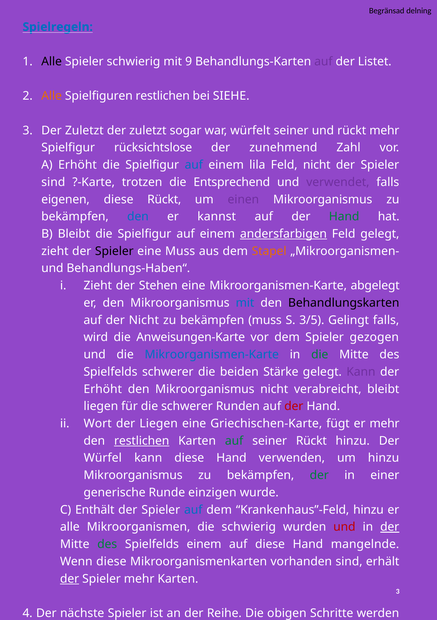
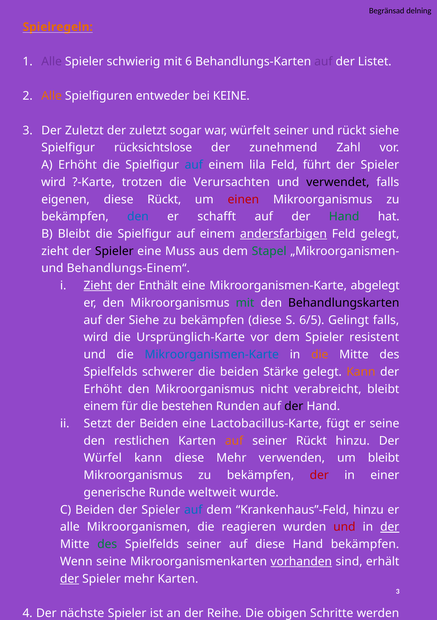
Spielregeln colour: blue -> orange (58, 27)
Alle colour: black -> purple (52, 61)
9: 9 -> 6 (189, 61)
Spielfiguren restlichen: restlichen -> entweder (163, 96)
SIEHE: SIEHE -> KEINE (231, 96)
rückt mehr: mehr -> siehe (384, 130)
Feld nicht: nicht -> führt (317, 165)
sind: sind -> wird (53, 182)
Entsprechend: Entsprechend -> Verursachten (232, 182)
verwendet colour: purple -> black (338, 182)
einen colour: purple -> red (243, 199)
kannst: kannst -> schafft (217, 217)
Stapel colour: orange -> green (269, 251)
Behandlungs-Haben“: Behandlungs-Haben“ -> Behandlungs-Einem“ (128, 268)
Zieht underline: none -> present (98, 286)
Stehen: Stehen -> Enthält (158, 286)
mit colour: blue -> green (245, 303)
der Nicht: Nicht -> Siehe (144, 320)
bekämpfen muss: muss -> diese (265, 320)
3/5: 3/5 -> 6/5 (312, 320)
Anweisungen-Karte: Anweisungen-Karte -> Ursprünglich-Karte (191, 337)
gezogen: gezogen -> resistent (374, 337)
die colour: green -> orange (320, 355)
Kann colour: purple -> orange (361, 372)
liegen: liegen -> einem (101, 406)
die schwerer: schwerer -> bestehen (187, 406)
der colour: red -> black (294, 406)
Wort: Wort -> Setzt (98, 424)
der Liegen: Liegen -> Beiden (159, 424)
Griechischen-Karte: Griechischen-Karte -> Lactobacillus-Karte (266, 424)
er mehr: mehr -> seine (384, 424)
restlichen underline: present -> none (142, 441)
auf colour: green -> orange (234, 441)
kann diese Hand: Hand -> Mehr (231, 458)
um hinzu: hinzu -> bleibt (384, 458)
der colour: green -> red (319, 475)
einzigen: einzigen -> weltweit (212, 493)
C Enthält: Enthält -> Beiden (95, 510)
die schwierig: schwierig -> reagieren (249, 527)
Spielfelds einem: einem -> seiner (204, 544)
Hand mangelnde: mangelnde -> bekämpfen (365, 544)
Wenn diese: diese -> seine (111, 562)
vorhanden underline: none -> present (301, 562)
